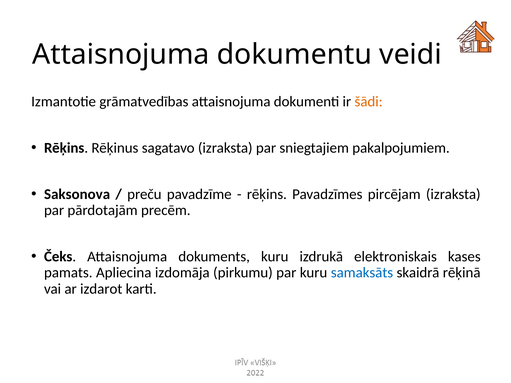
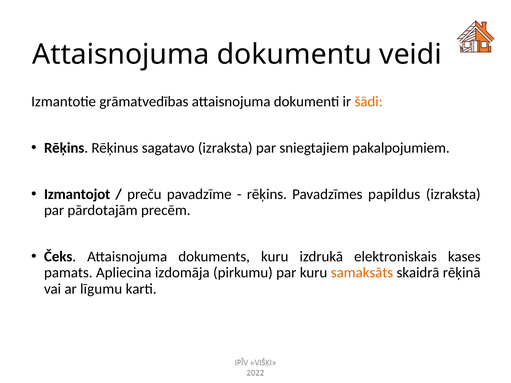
Saksonova: Saksonova -> Izmantojot (77, 194)
pircējam: pircējam -> papildus (394, 194)
samaksāts colour: blue -> orange (362, 273)
izdarot: izdarot -> līgumu (101, 289)
